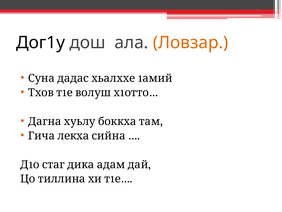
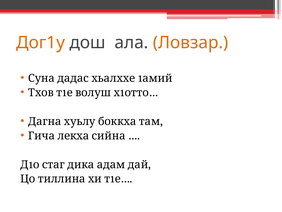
Дог1у colour: black -> orange (41, 43)
